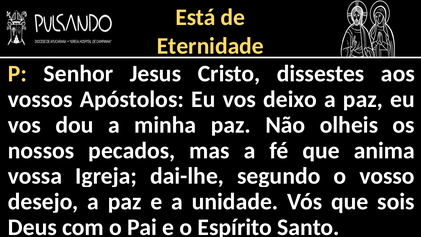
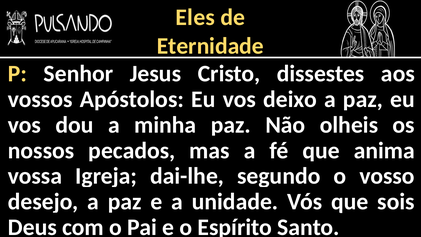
Está: Está -> Eles (195, 17)
